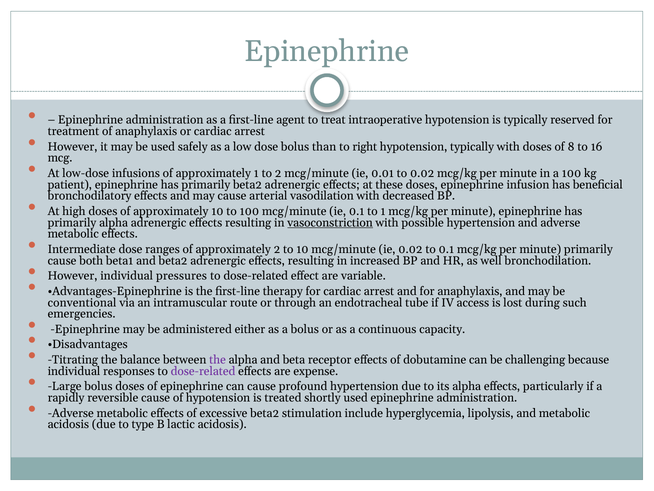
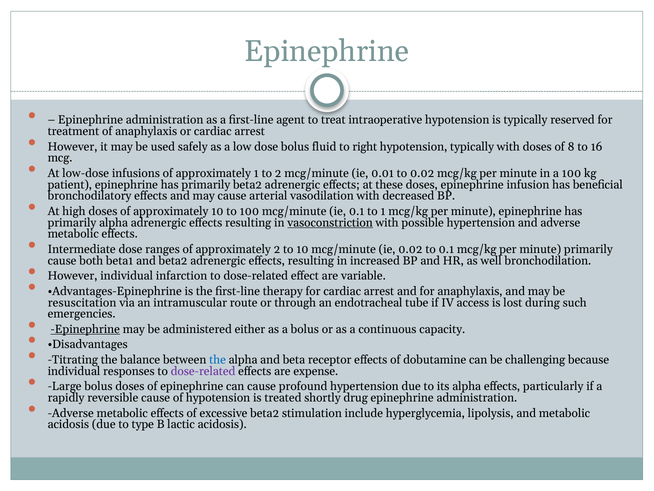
than: than -> fluid (324, 147)
pressures: pressures -> infarction (182, 276)
conventional: conventional -> resuscitation (82, 302)
Epinephrine underline: none -> present (85, 329)
the colour: purple -> blue (218, 360)
shortly used: used -> drug (356, 397)
